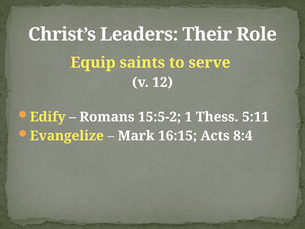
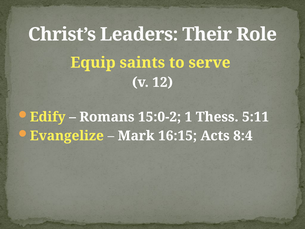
15:5-2: 15:5-2 -> 15:0-2 (160, 117)
